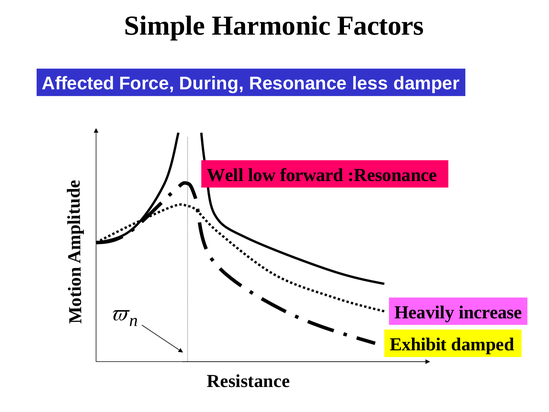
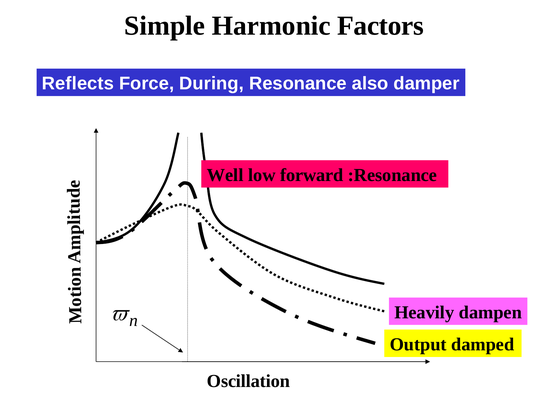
Affected: Affected -> Reflects (78, 84)
less: less -> also (370, 84)
increase: increase -> dampen (490, 312)
Exhibit: Exhibit -> Output (418, 344)
Resistance: Resistance -> Oscillation (248, 381)
